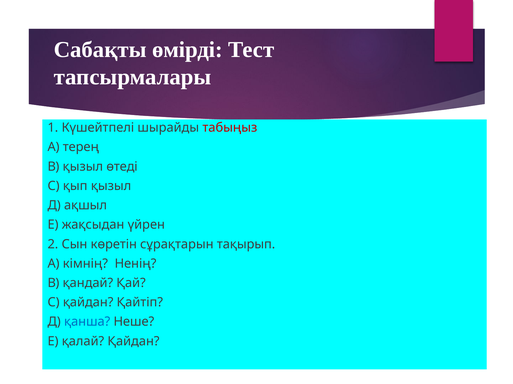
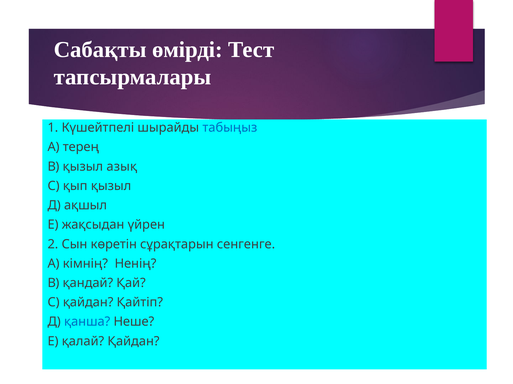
табыңыз colour: red -> blue (230, 128)
өтеді: өтеді -> азық (122, 167)
тақырып: тақырып -> сенгенге (246, 245)
